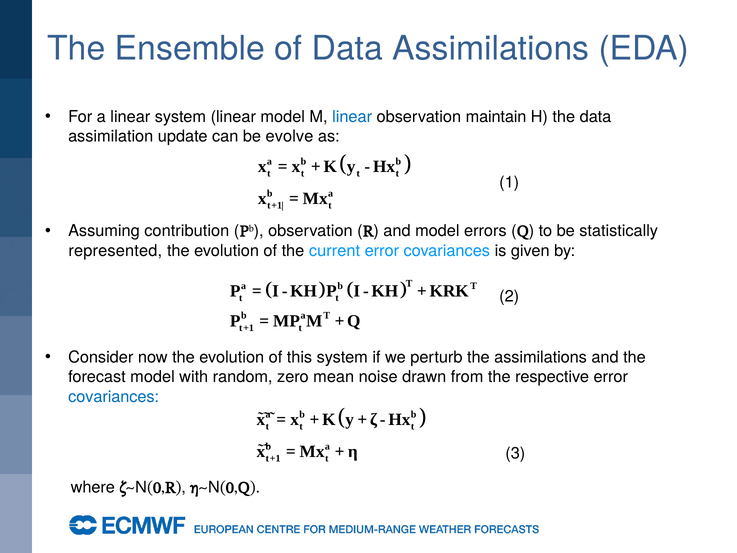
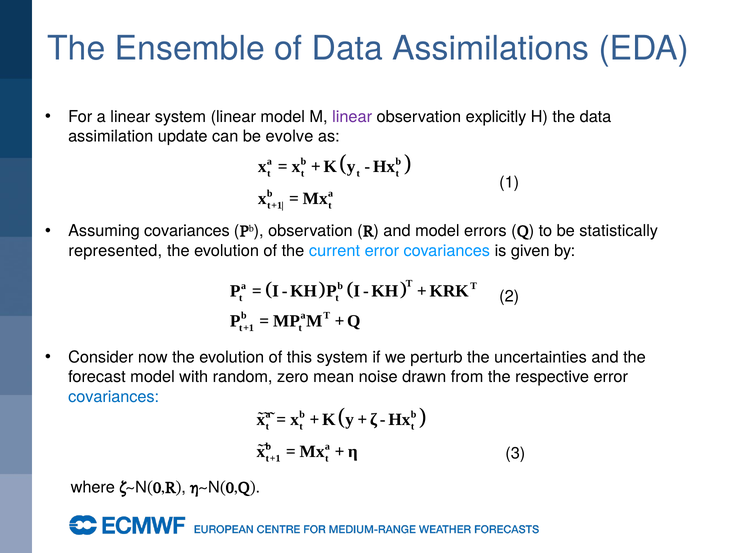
linear colour: blue -> purple (352, 117)
maintain: maintain -> explicitly (496, 117)
Assuming contribution: contribution -> covariances (187, 231)
the assimilations: assimilations -> uncertainties (541, 357)
